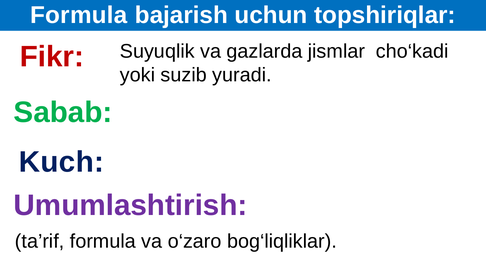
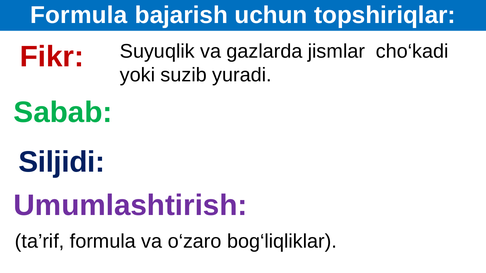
Kuch: Kuch -> Siljidi (62, 162)
